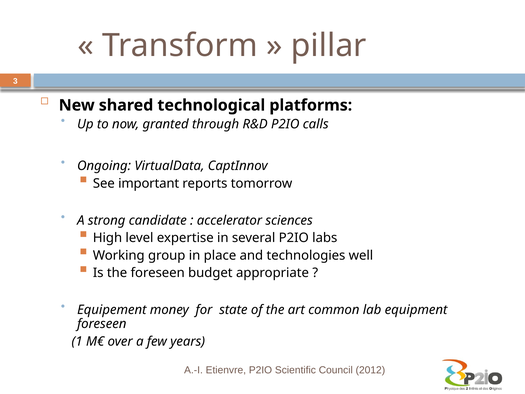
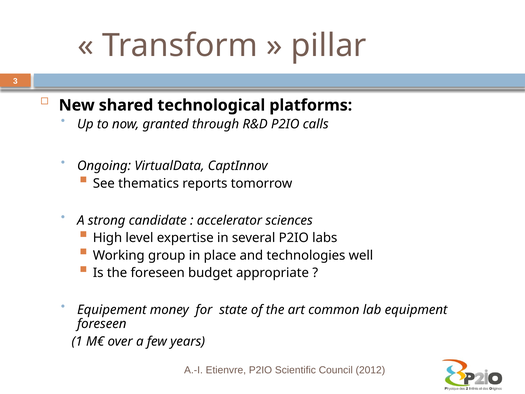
important: important -> thematics (149, 183)
